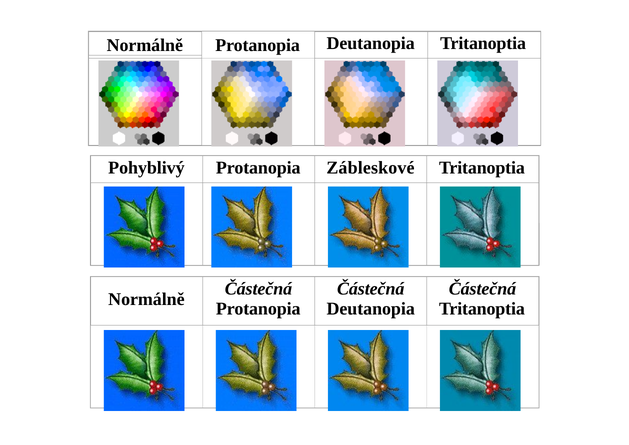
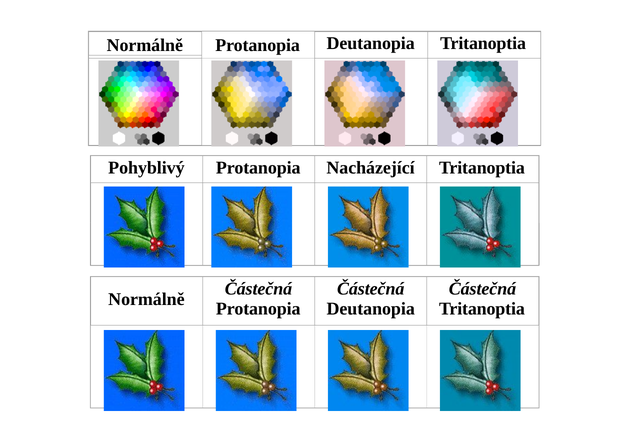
Zábleskové: Zábleskové -> Nacházející (371, 168)
